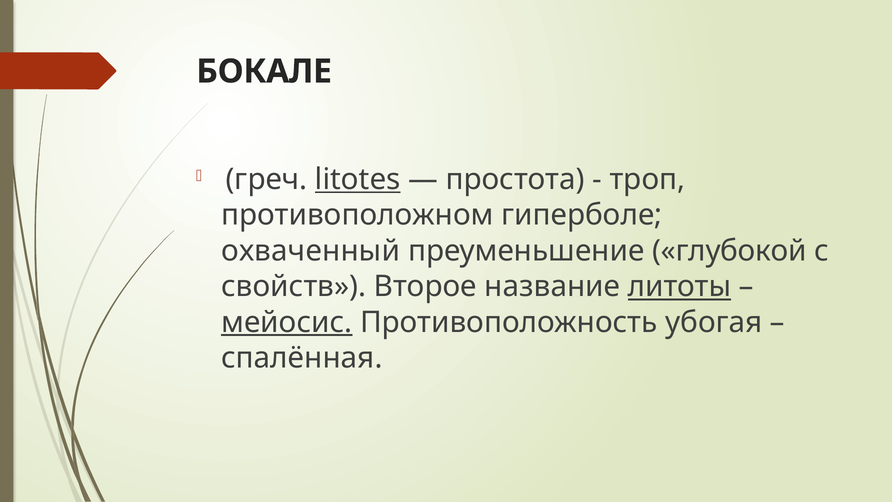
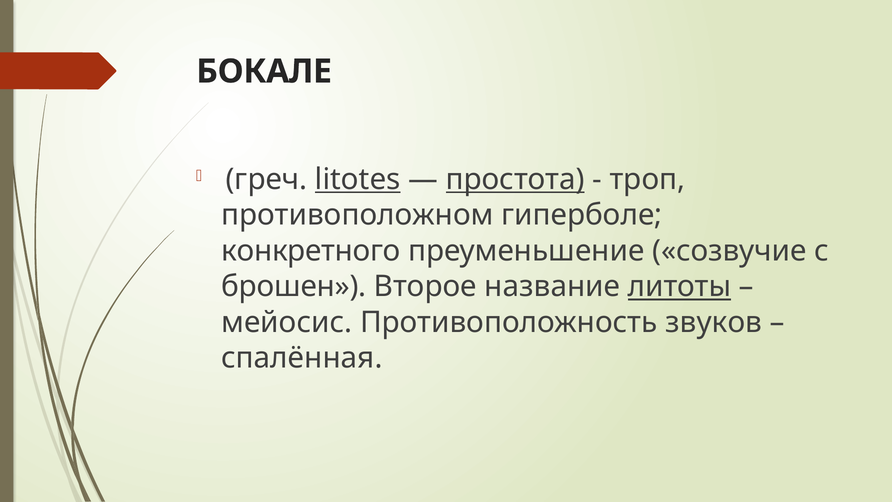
простота underline: none -> present (515, 179)
охваченный: охваченный -> конкретного (311, 251)
глубокой: глубокой -> созвучие (729, 251)
свойств: свойств -> брошен (294, 286)
мейосис underline: present -> none (287, 322)
убогая: убогая -> звуков (714, 322)
